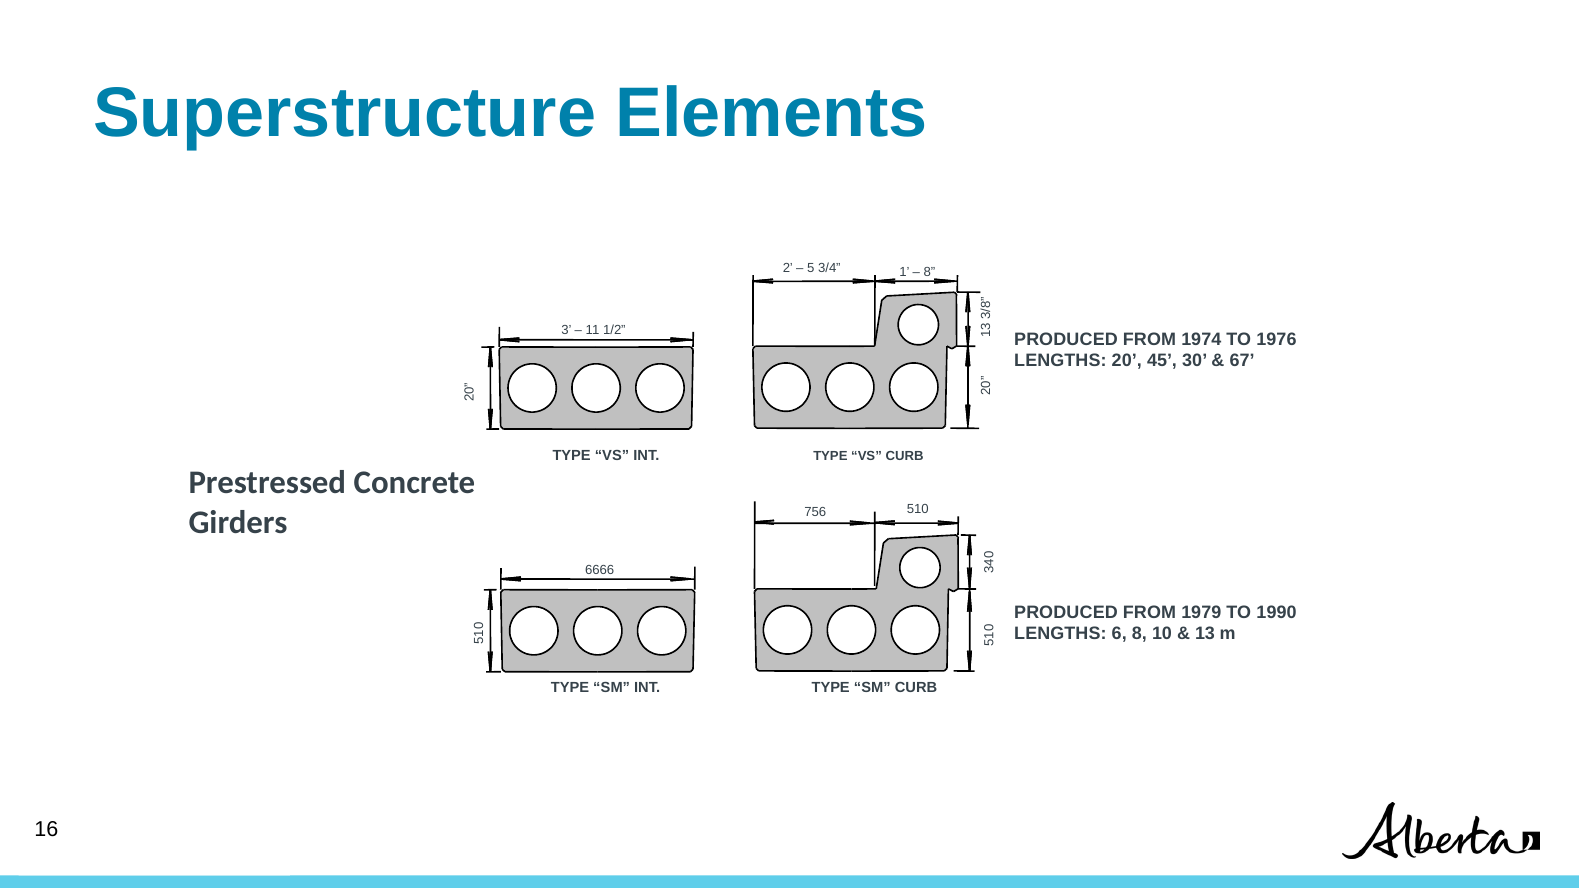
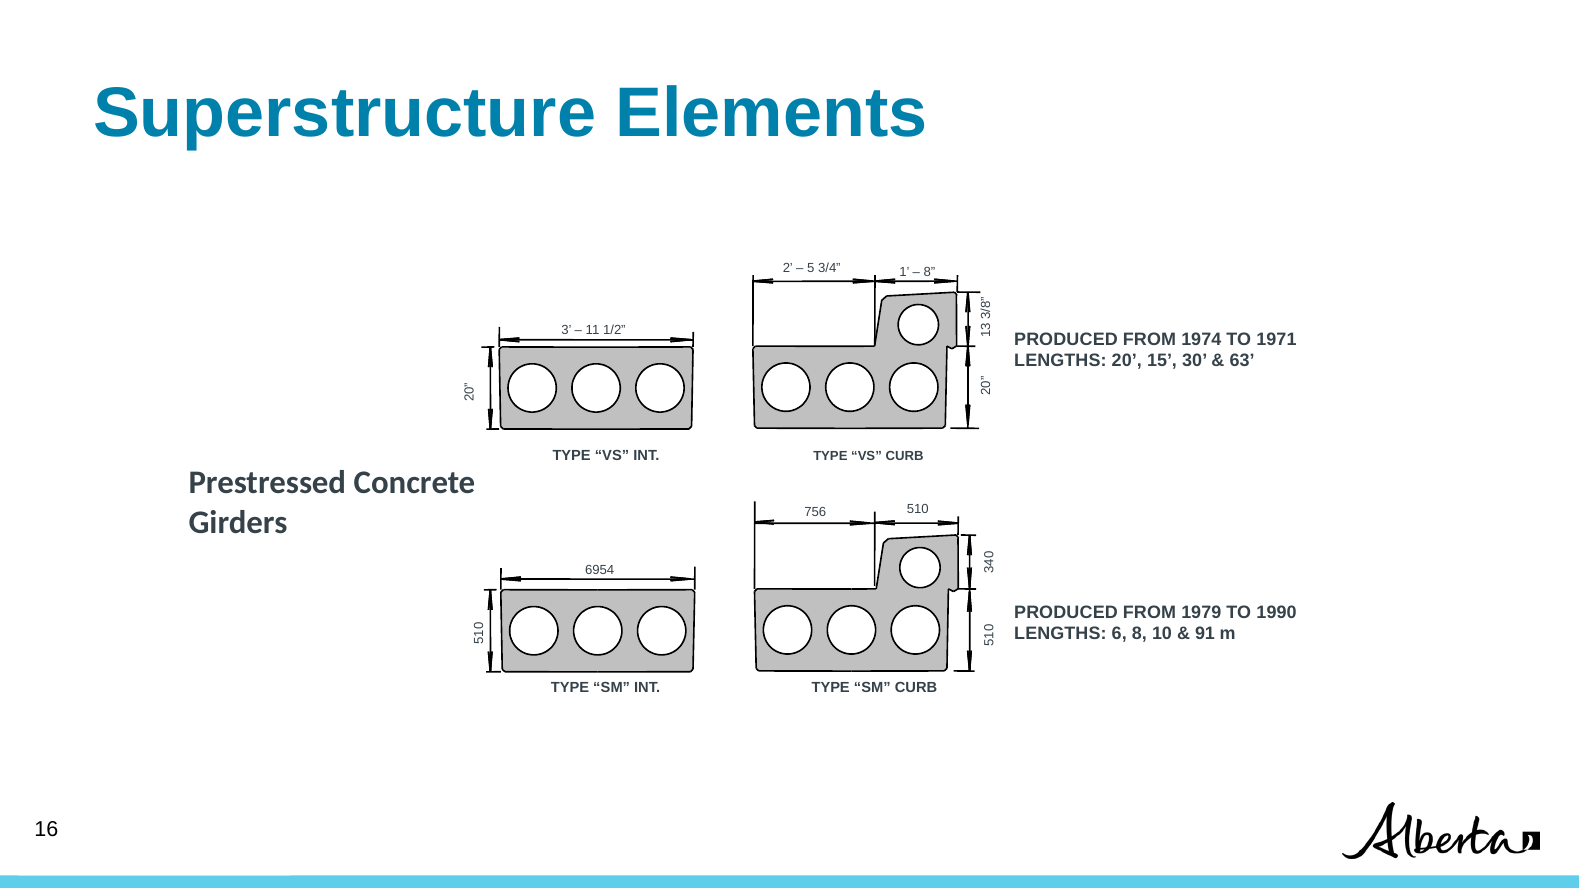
1976: 1976 -> 1971 (1276, 339)
45: 45 -> 15 (1162, 361)
67: 67 -> 63 (1242, 361)
6666: 6666 -> 6954 (600, 571)
13: 13 -> 91 (1205, 634)
